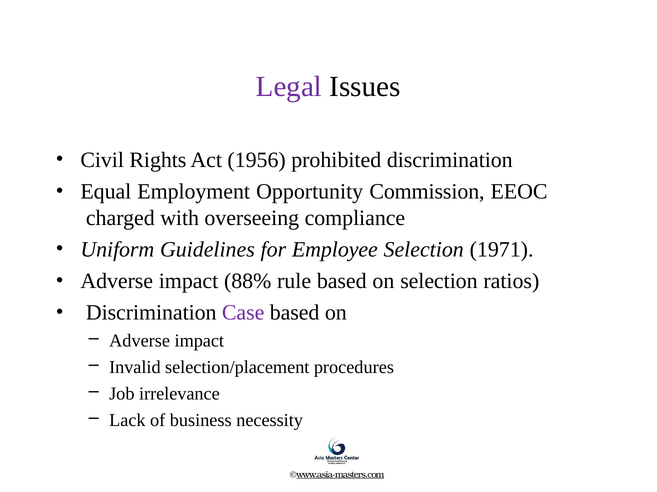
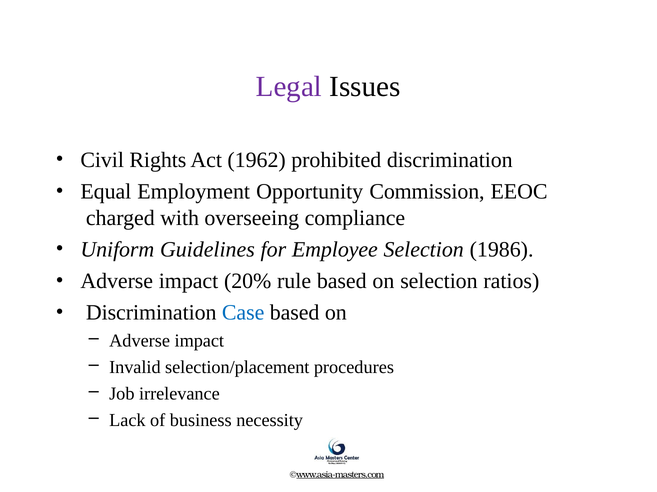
1956: 1956 -> 1962 (257, 160)
1971: 1971 -> 1986 (502, 250)
88%: 88% -> 20% (248, 281)
Case colour: purple -> blue (243, 313)
